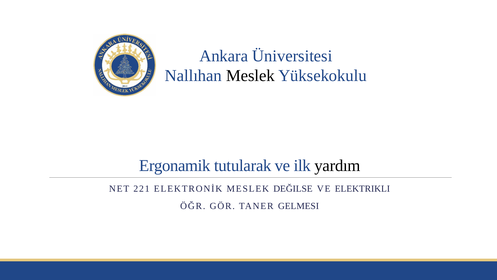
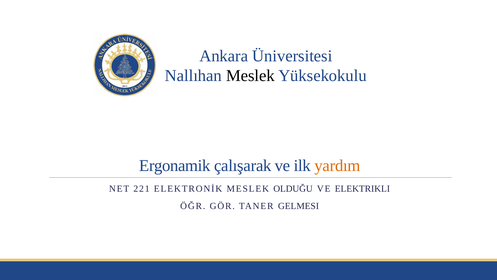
tutularak: tutularak -> çalışarak (243, 166)
yardım colour: black -> orange (337, 166)
DEĞILSE: DEĞILSE -> OLDUĞU (293, 188)
